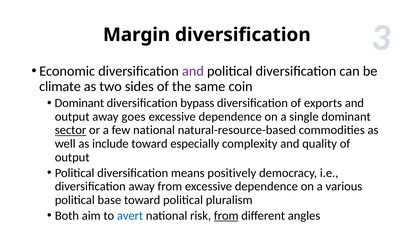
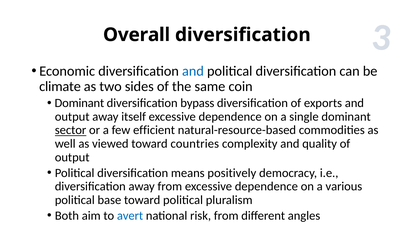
Margin: Margin -> Overall (137, 35)
and colour: purple -> blue (193, 71)
goes: goes -> itself (134, 117)
few national: national -> efficient (154, 130)
include: include -> viewed (110, 144)
especially: especially -> countries (195, 144)
from underline: present -> none (226, 215)
